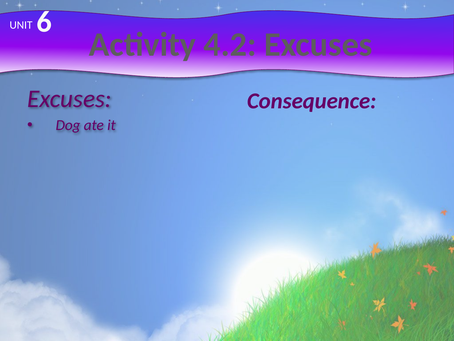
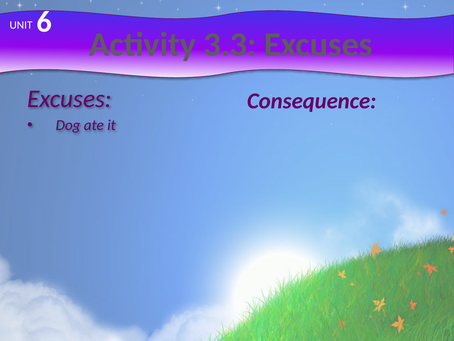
4.2: 4.2 -> 3.3 (230, 44)
